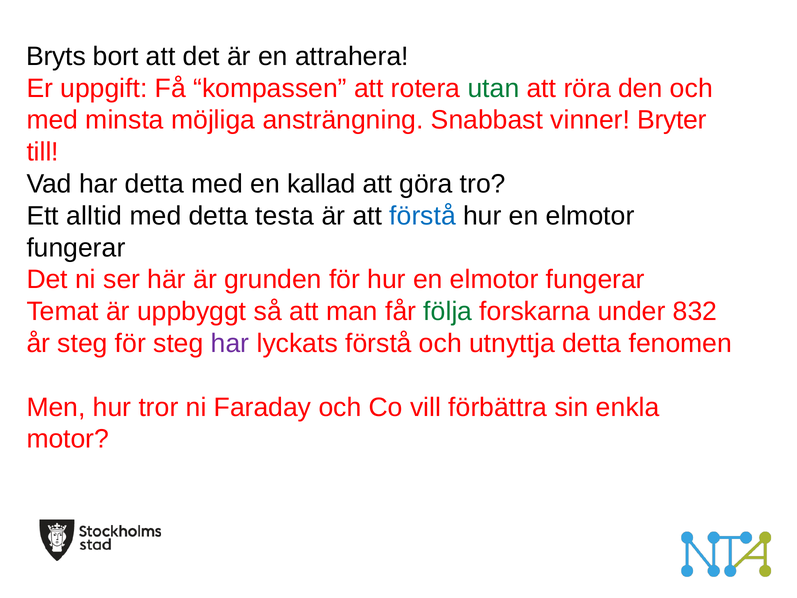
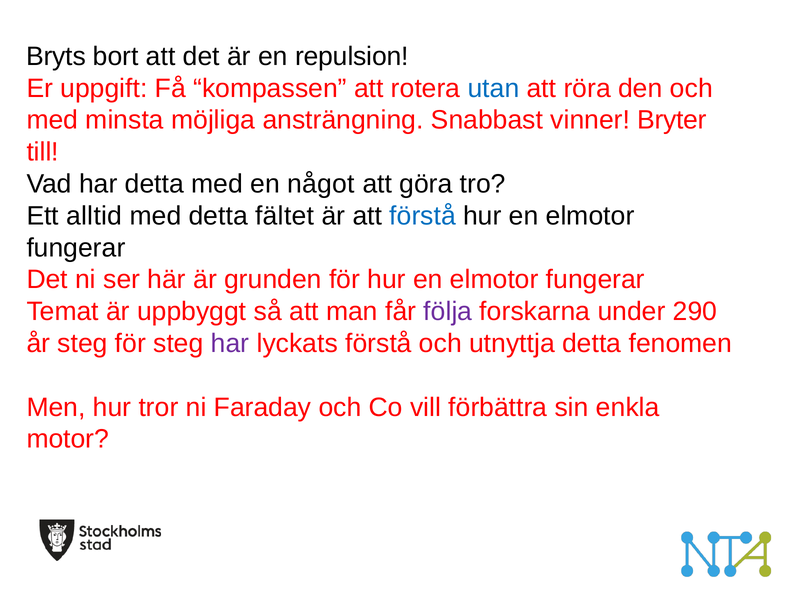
attrahera: attrahera -> repulsion (352, 56)
utan colour: green -> blue (494, 88)
kallad: kallad -> något (321, 184)
testa: testa -> fältet (285, 216)
följa colour: green -> purple (448, 311)
832: 832 -> 290 (695, 311)
